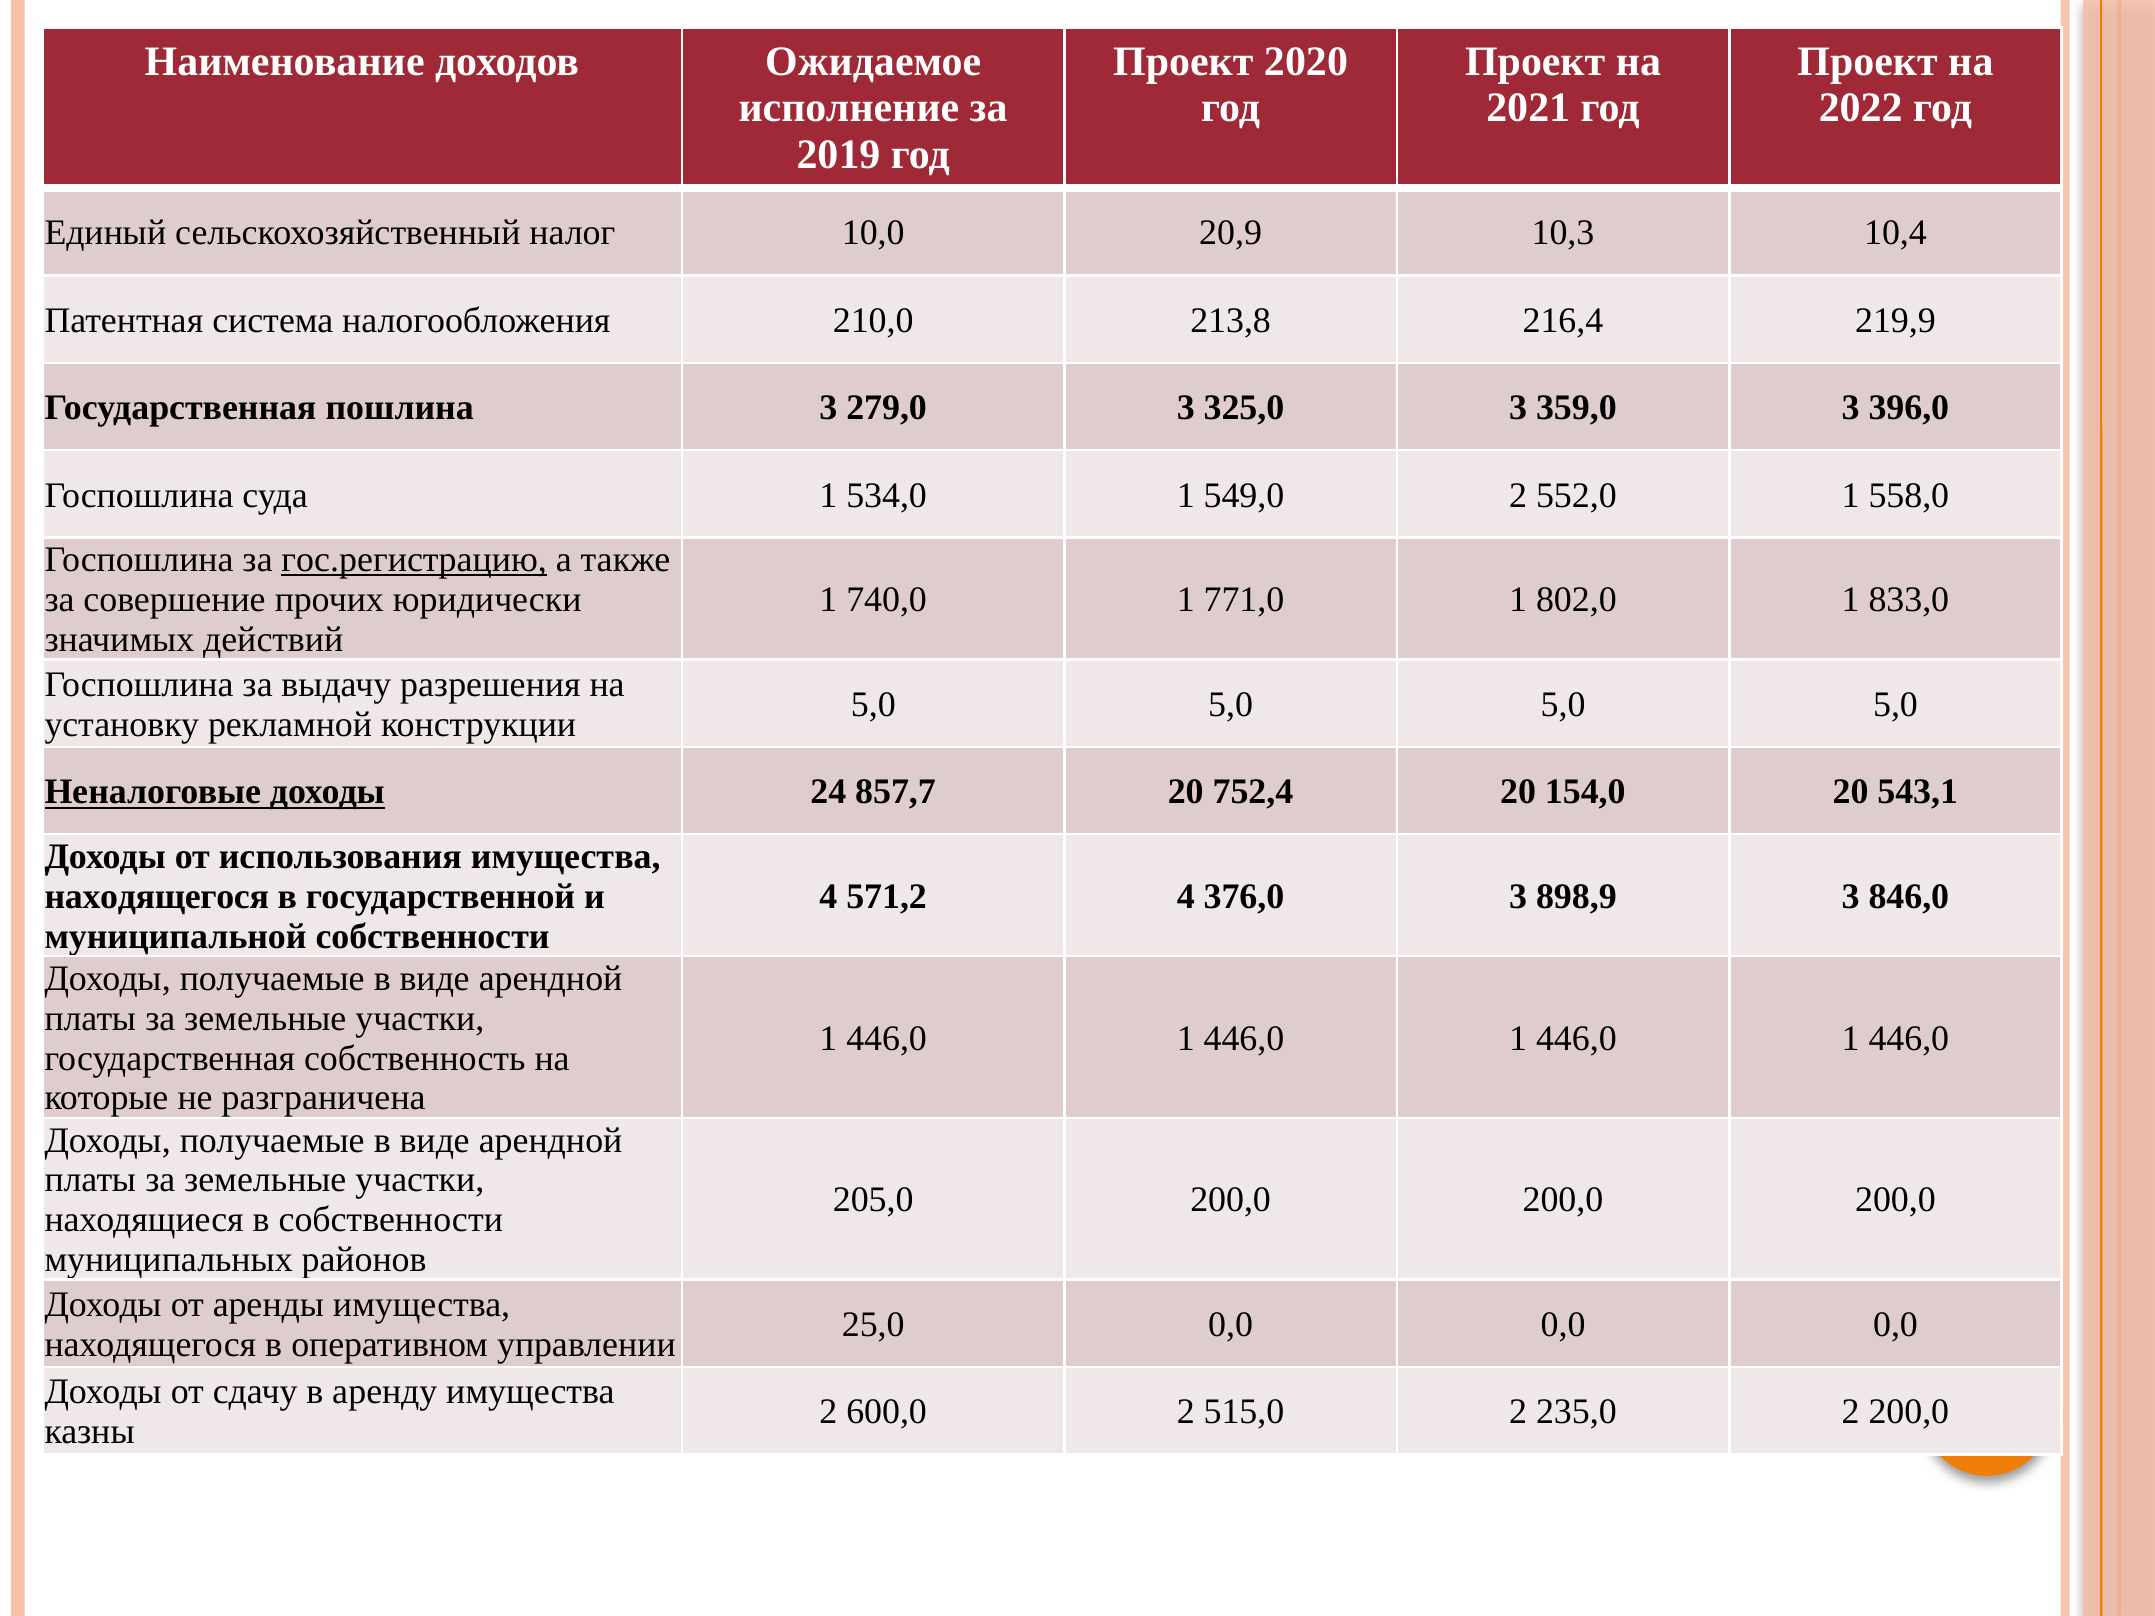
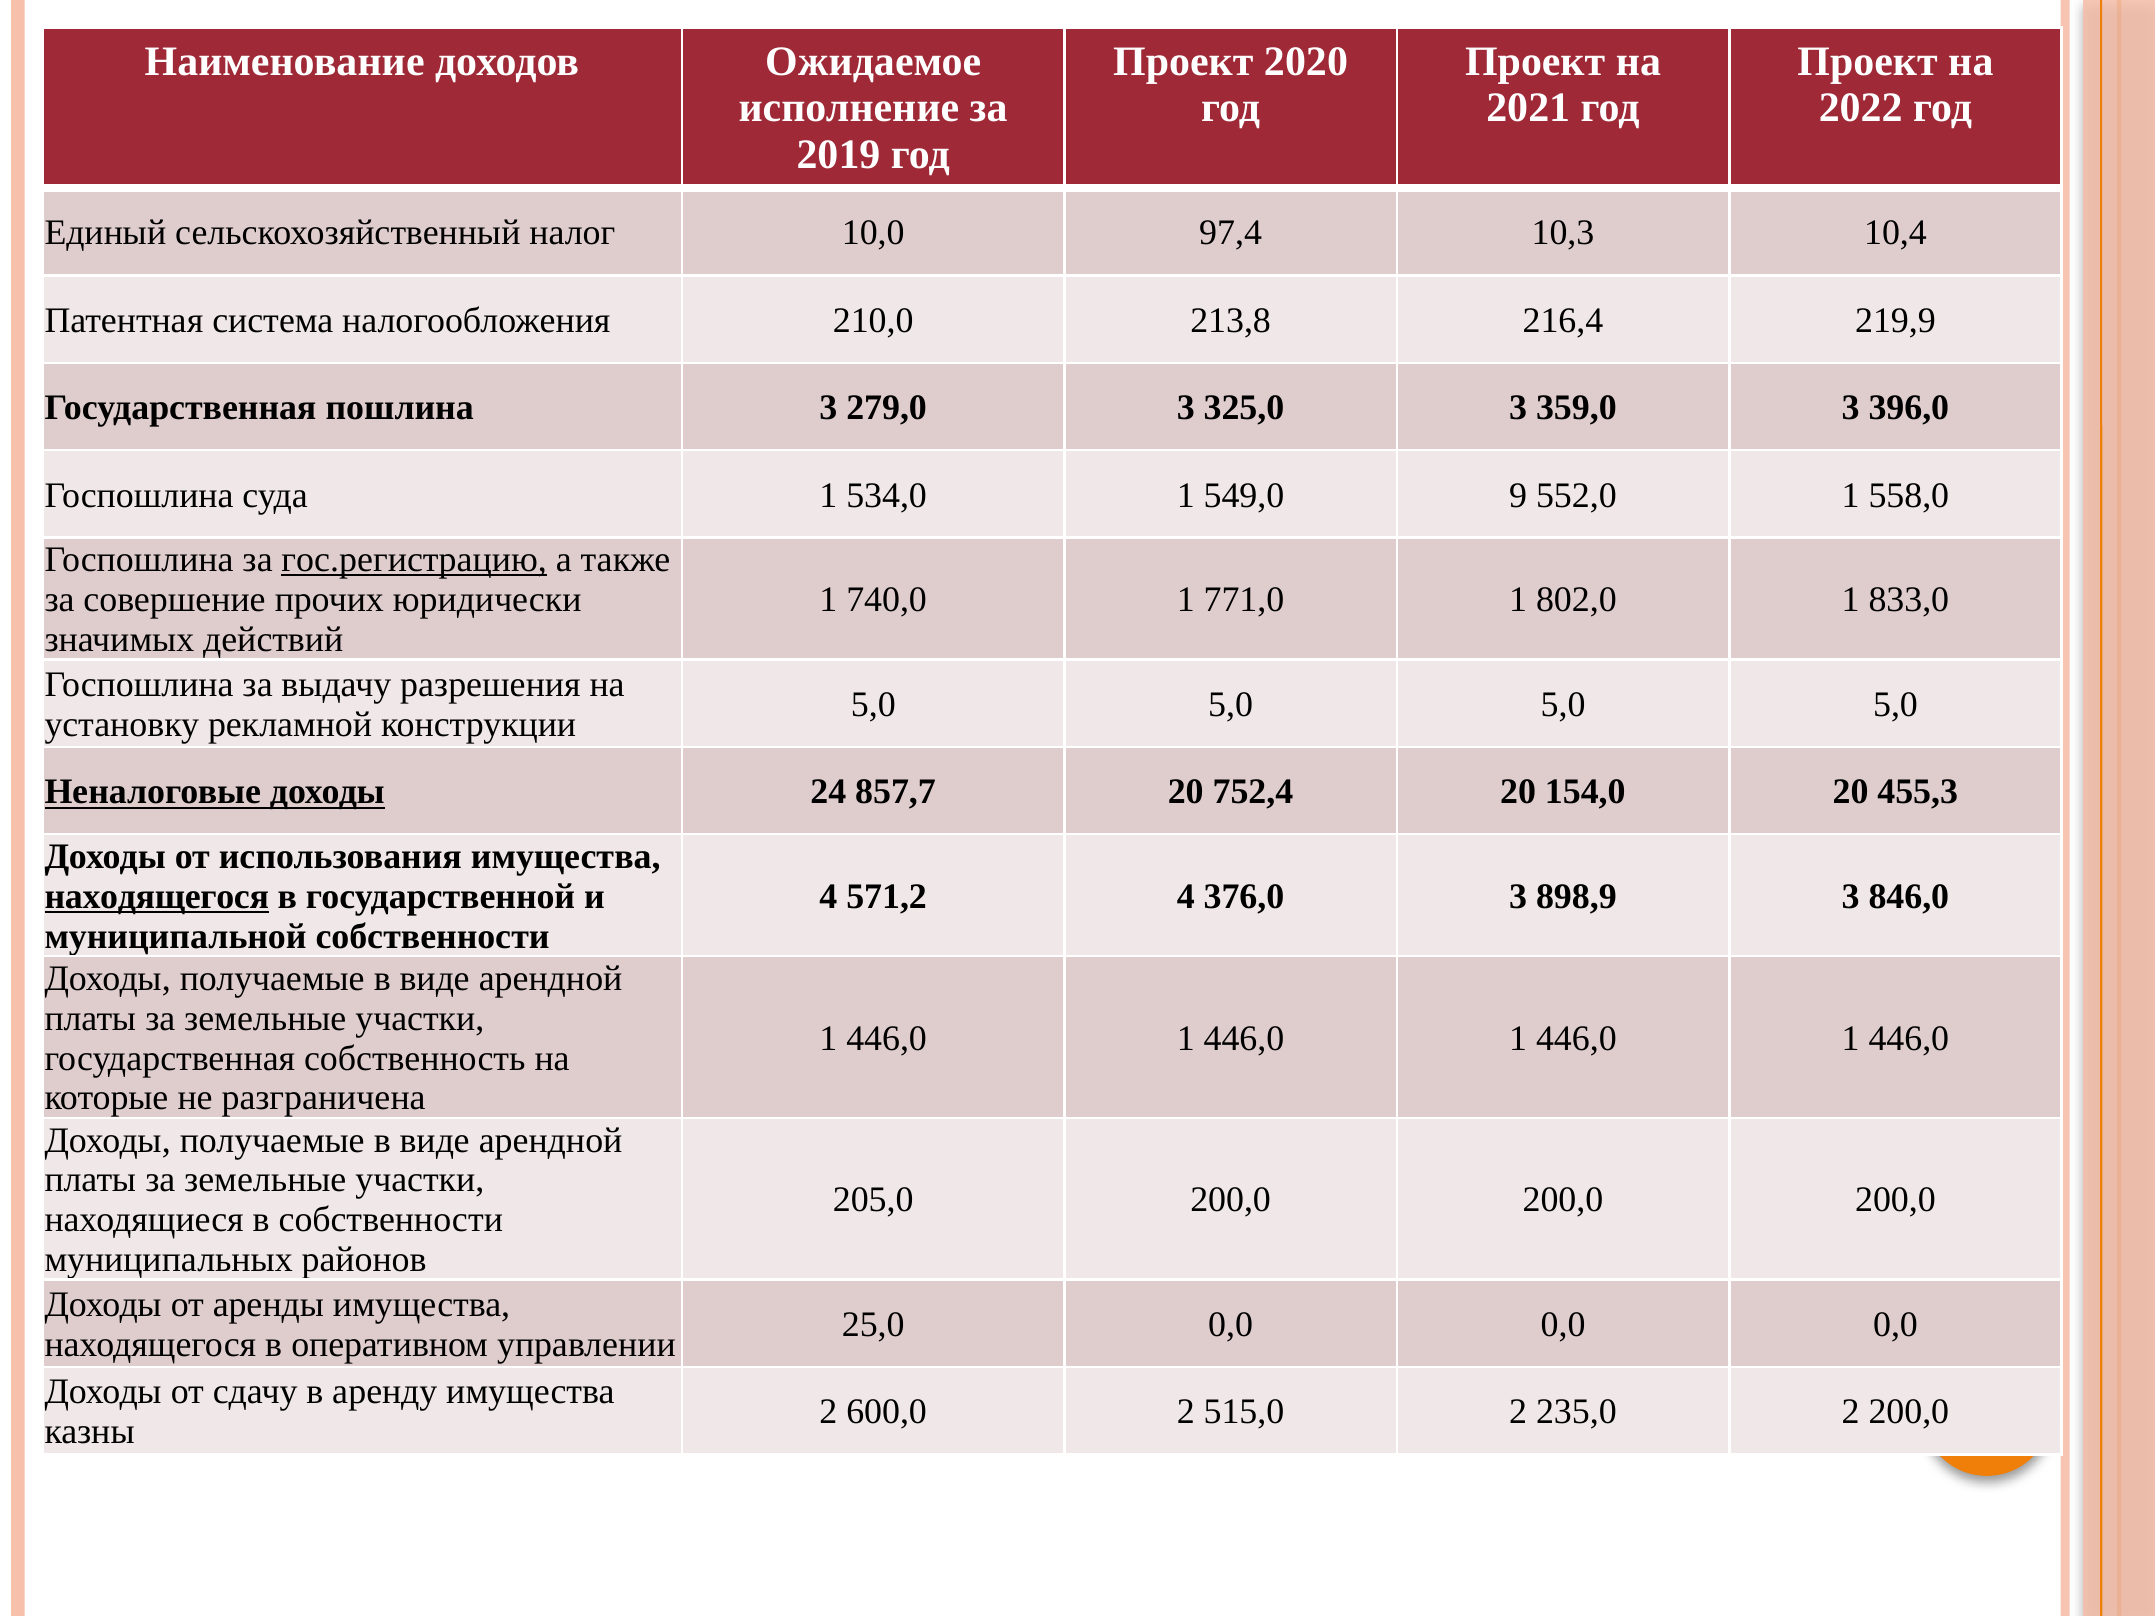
20,9: 20,9 -> 97,4 (1231, 233)
549,0 2: 2 -> 9 (1518, 495)
543,1: 543,1 -> 455,3 (1918, 792)
находящегося underline: none -> present (157, 897)
